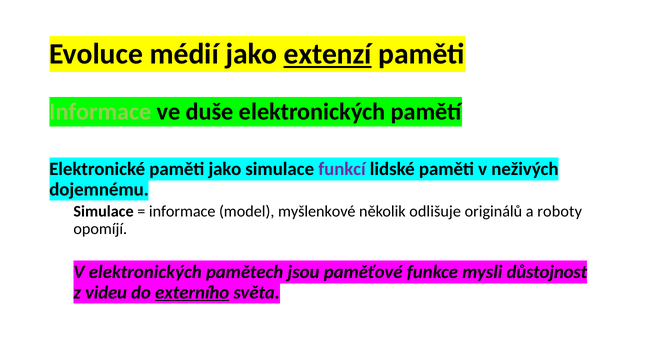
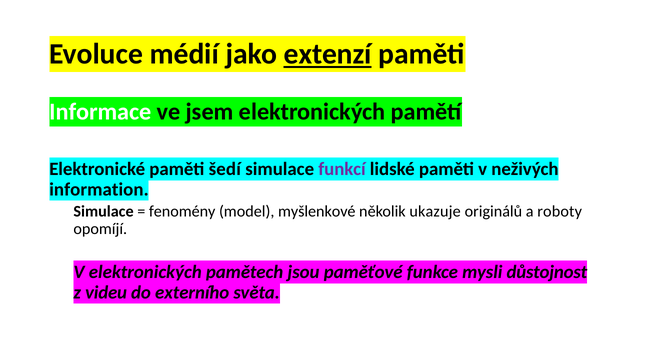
Informace colour: light green -> white (100, 112)
duše: duše -> jsem (210, 112)
paměti jako: jako -> šedí (225, 169)
dojemnému: dojemnému -> information (99, 190)
informace: informace -> fenomény (182, 212)
odlišuje: odlišuje -> ukazuje (435, 212)
externího underline: present -> none (192, 293)
